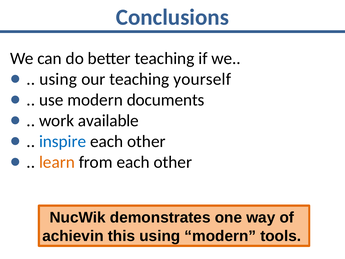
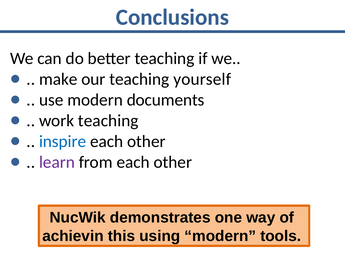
using: using -> make (58, 79)
work available: available -> teaching (108, 121)
learn colour: orange -> purple (57, 162)
